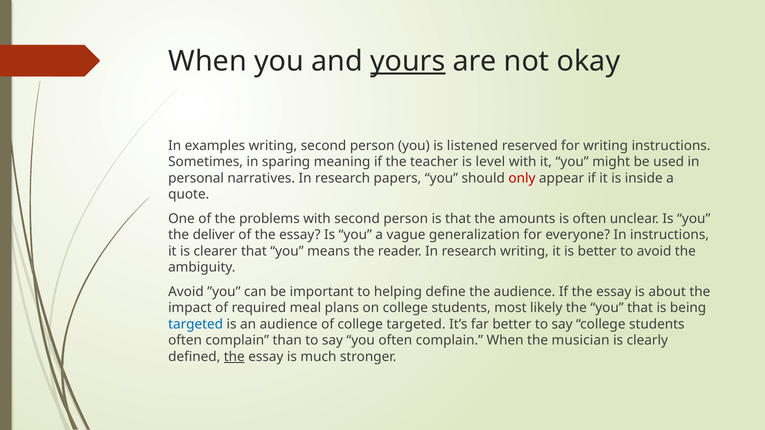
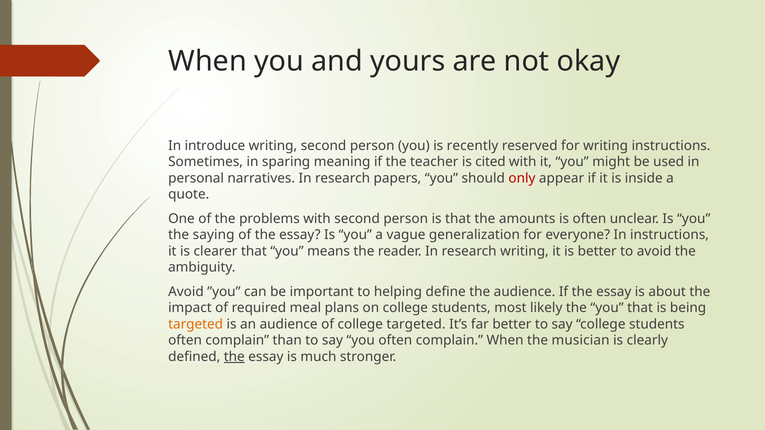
yours underline: present -> none (408, 61)
examples: examples -> introduce (215, 146)
listened: listened -> recently (473, 146)
level: level -> cited (491, 162)
deliver: deliver -> saying (214, 235)
targeted colour: blue -> orange (196, 324)
